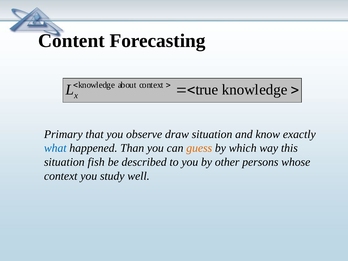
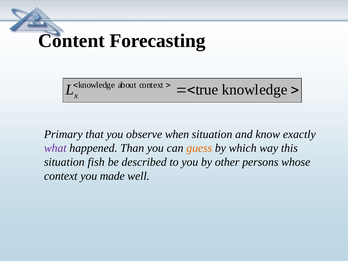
draw: draw -> when (177, 134)
what colour: blue -> purple (55, 148)
study: study -> made (112, 176)
